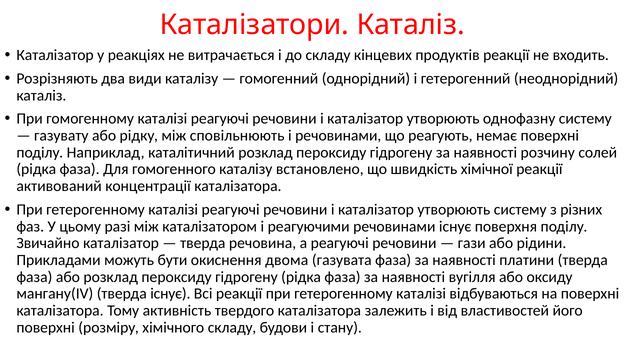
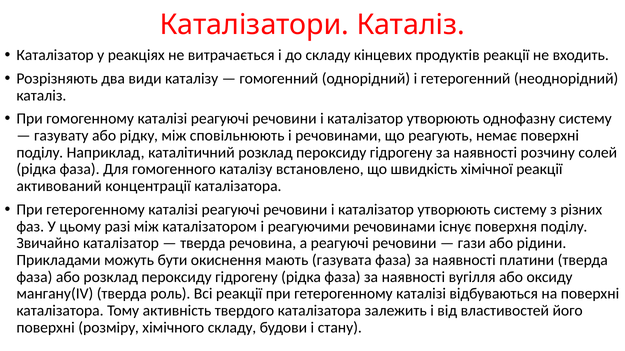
двома: двома -> мають (287, 260)
тверда існує: існує -> роль (170, 294)
